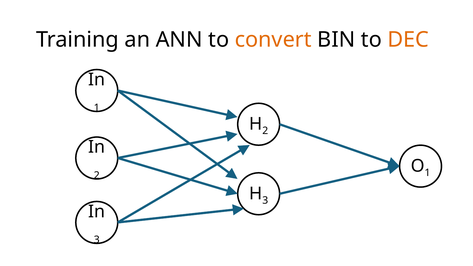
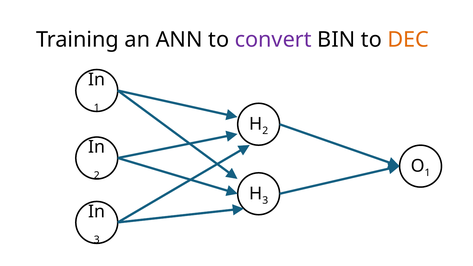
convert colour: orange -> purple (273, 40)
